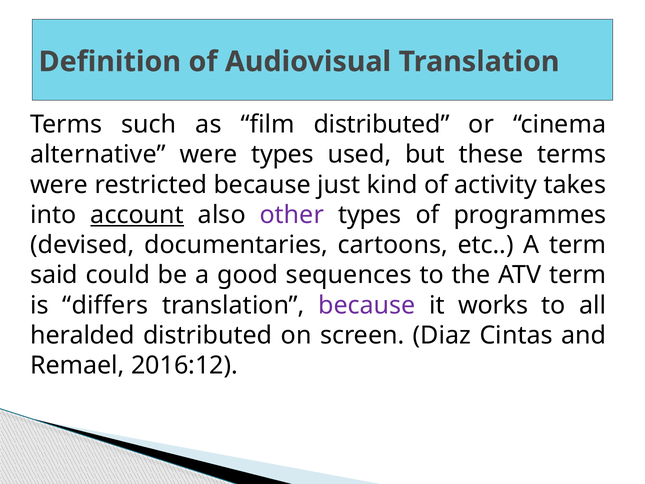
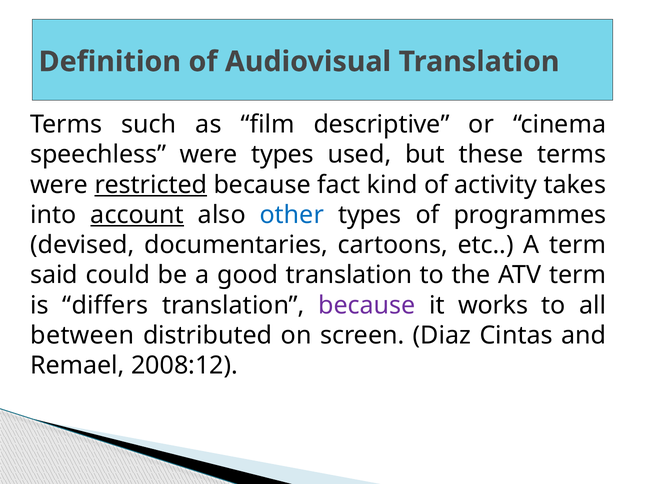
film distributed: distributed -> descriptive (382, 124)
alternative: alternative -> speechless (98, 155)
restricted underline: none -> present (151, 185)
just: just -> fact (339, 185)
other colour: purple -> blue (292, 215)
good sequences: sequences -> translation (349, 275)
heralded: heralded -> between (82, 335)
2016:12: 2016:12 -> 2008:12 (185, 365)
